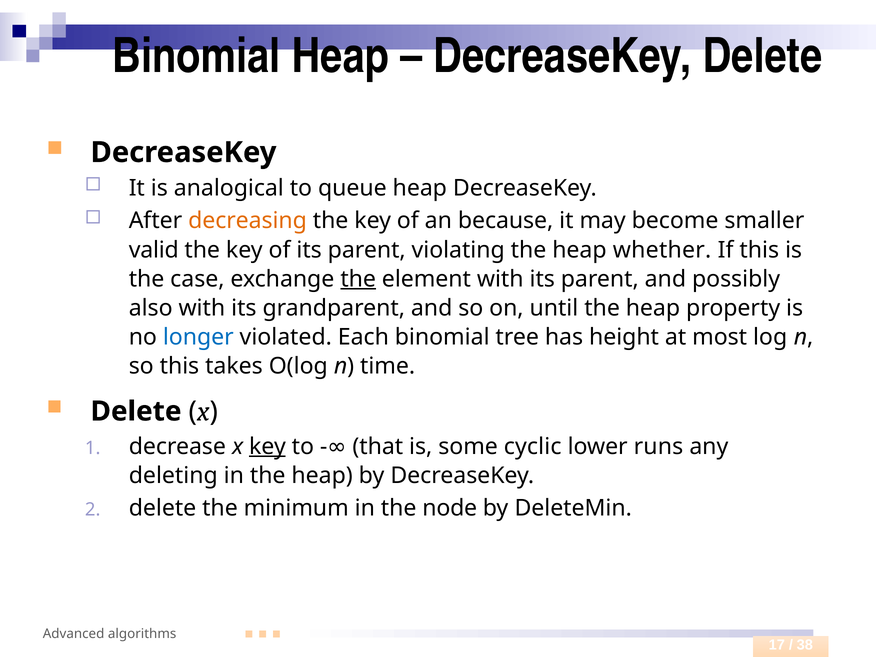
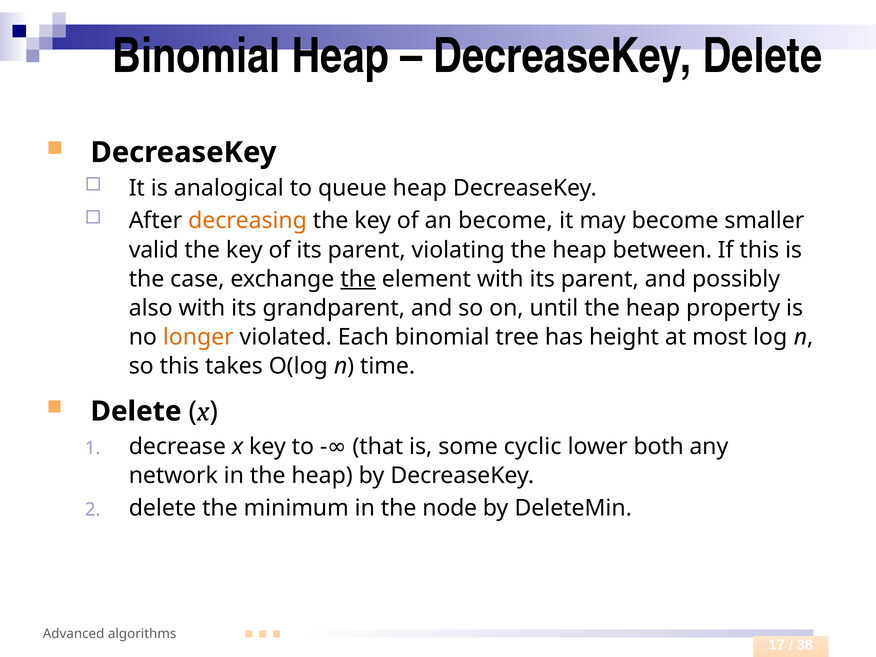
an because: because -> become (505, 221)
whether: whether -> between (662, 250)
longer colour: blue -> orange (198, 337)
key underline: present -> none (268, 446)
runs: runs -> both (659, 446)
deleting: deleting -> network (173, 476)
